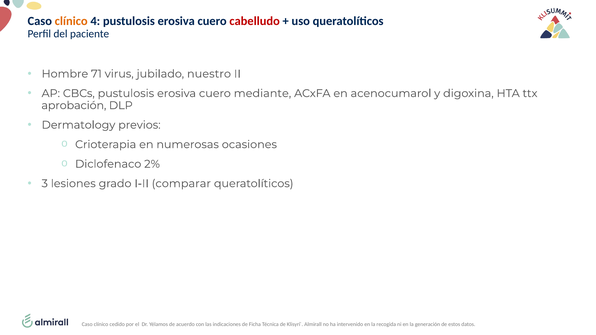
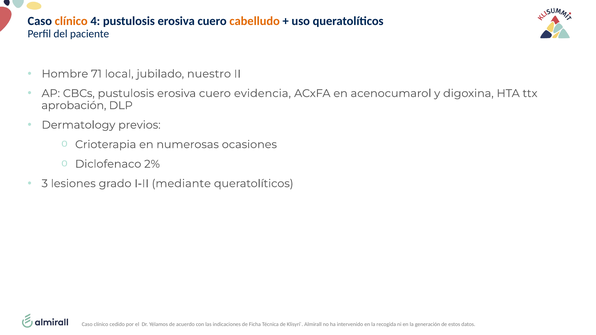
cabelludo colour: red -> orange (255, 21)
virus: virus -> local (119, 74)
mediante: mediante -> evidencia (262, 93)
comparar: comparar -> mediante (181, 184)
